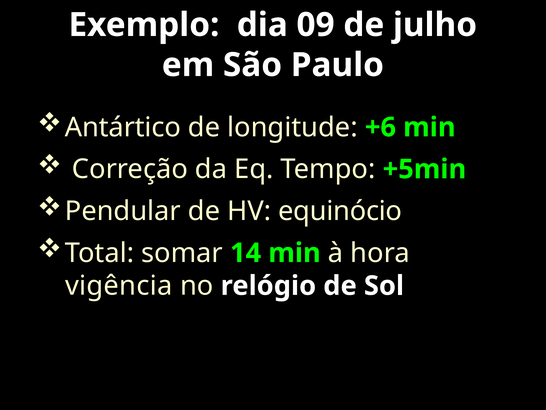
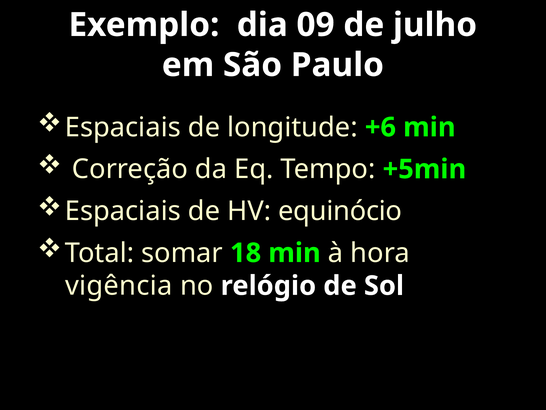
Antártico: Antártico -> Espaciais (123, 127)
Pendular: Pendular -> Espaciais (123, 211)
14: 14 -> 18 (246, 253)
